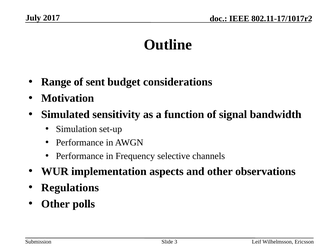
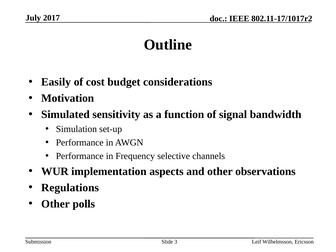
Range: Range -> Easily (56, 82)
sent: sent -> cost (95, 82)
